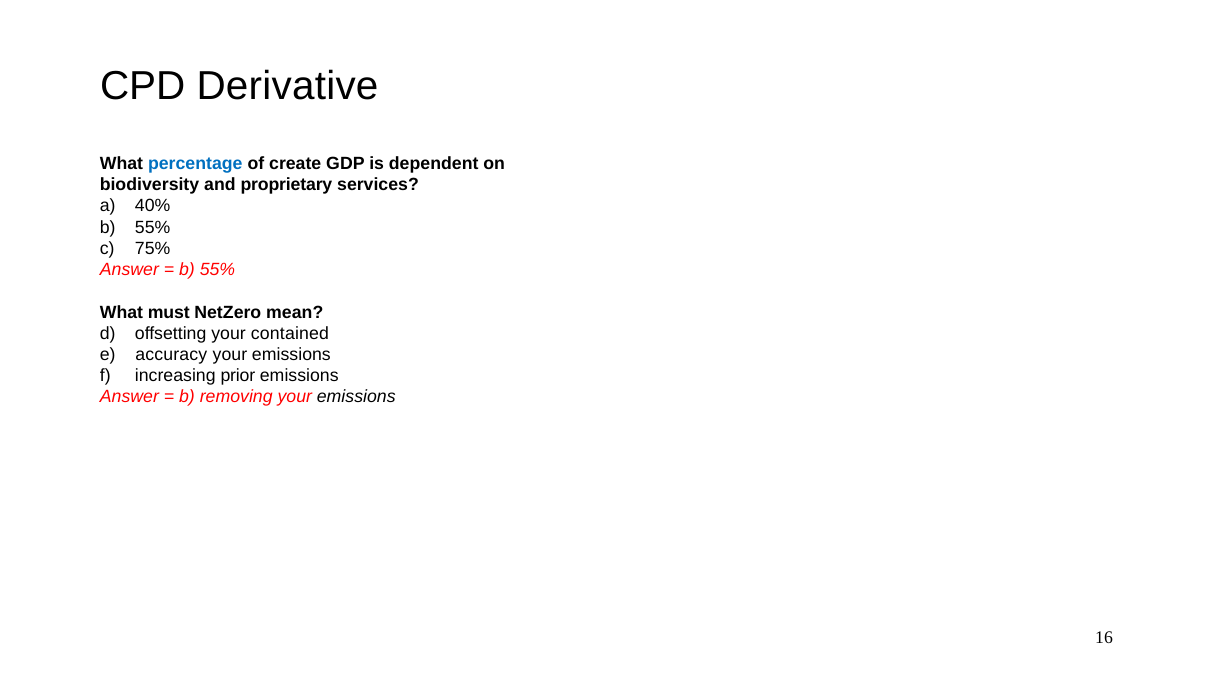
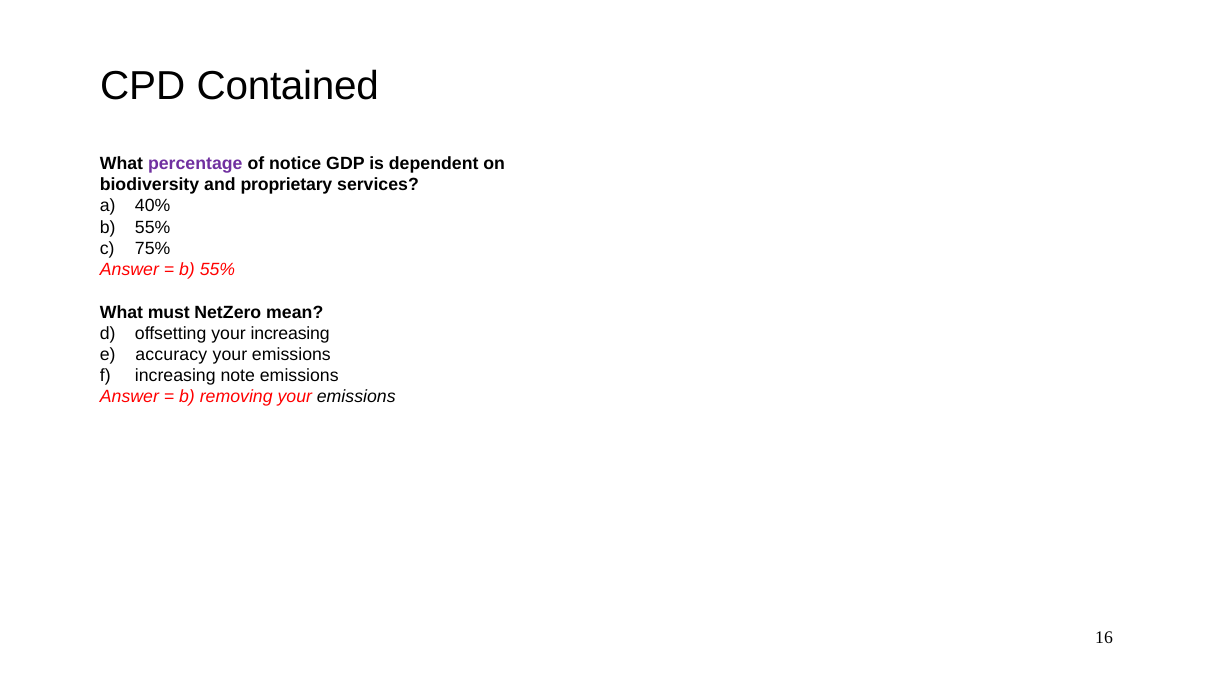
Derivative: Derivative -> Contained (288, 86)
percentage colour: blue -> purple (195, 164)
create: create -> notice (295, 164)
your contained: contained -> increasing (290, 334)
prior: prior -> note (238, 376)
